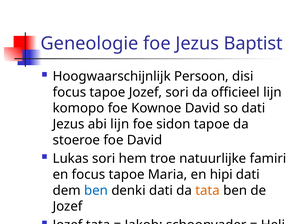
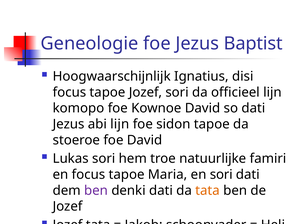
Persoon: Persoon -> Ignatius (201, 76)
en hipi: hipi -> sori (221, 174)
ben colour: blue -> purple (96, 190)
